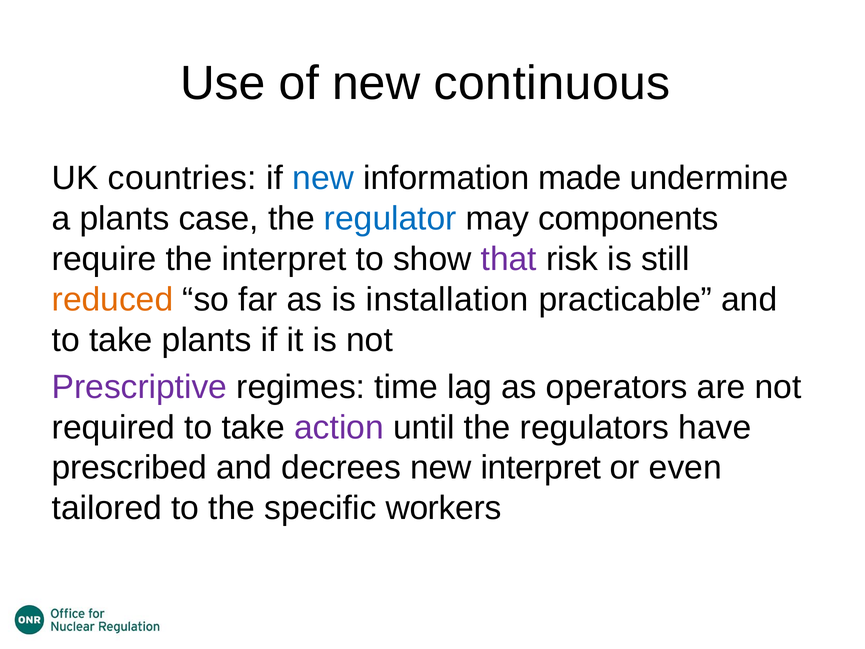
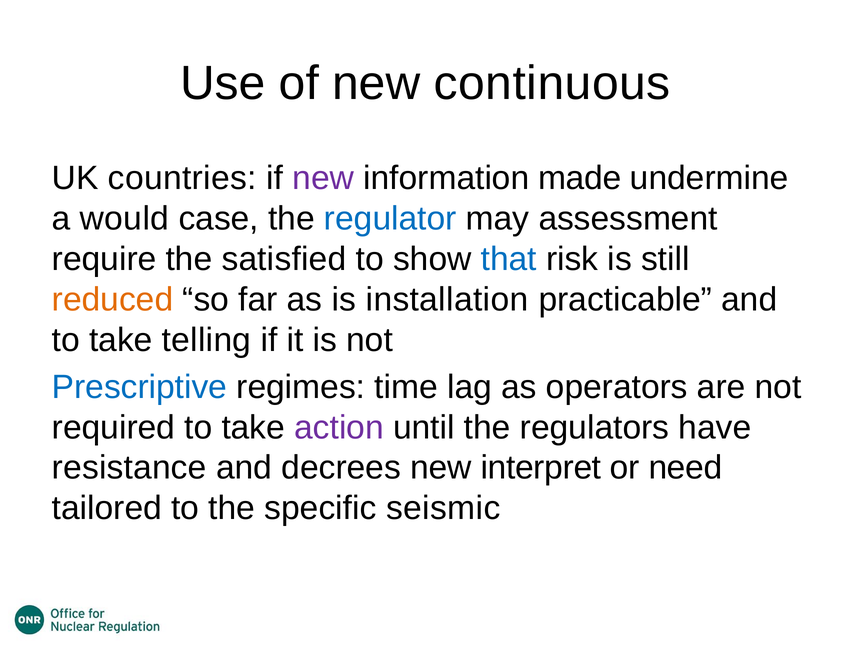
new colour: blue -> purple (323, 178)
a plants: plants -> would (124, 219)
components: components -> assessment (628, 219)
the interpret: interpret -> satisfied (284, 259)
that colour: purple -> blue (509, 259)
take plants: plants -> telling (207, 340)
Prescriptive colour: purple -> blue (140, 387)
prescribed: prescribed -> resistance (129, 468)
even: even -> need (685, 468)
workers: workers -> seismic (443, 508)
